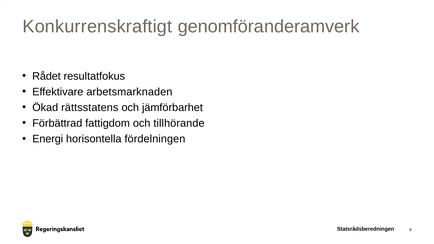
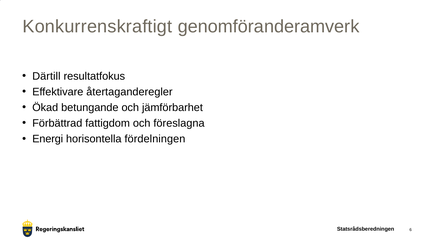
Rådet: Rådet -> Därtill (46, 76)
arbetsmarknaden: arbetsmarknaden -> återtaganderegler (129, 92)
rättsstatens: rättsstatens -> betungande (90, 108)
tillhörande: tillhörande -> föreslagna (179, 123)
